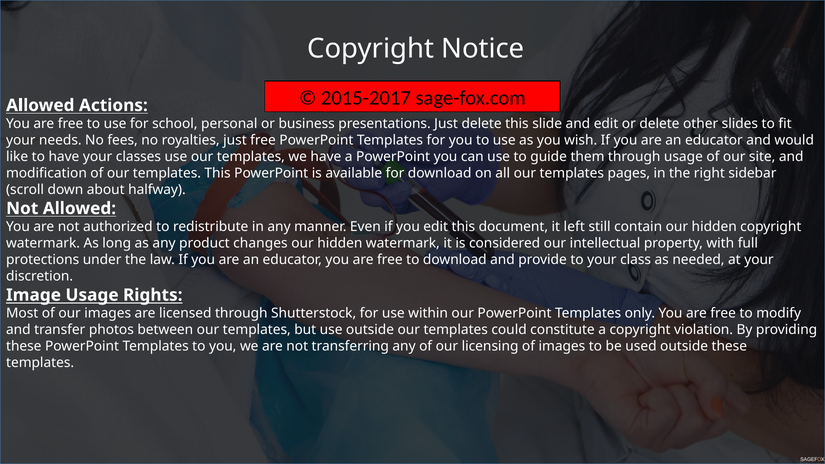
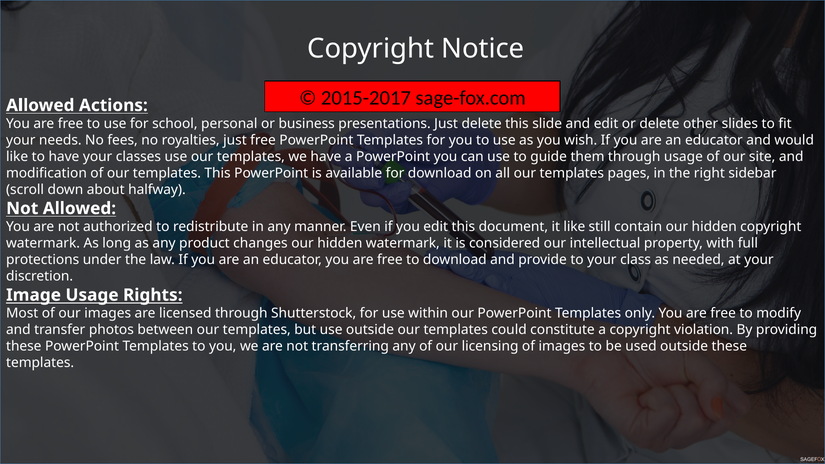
it left: left -> like (574, 227)
